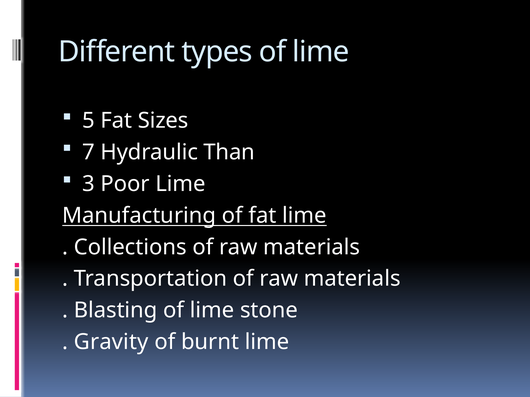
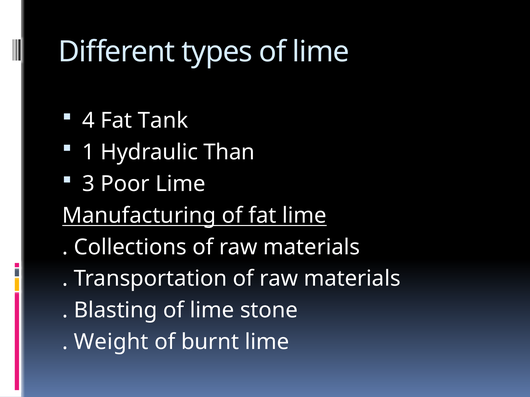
5: 5 -> 4 (88, 121)
Sizes: Sizes -> Tank (163, 121)
7: 7 -> 1 (88, 152)
Gravity: Gravity -> Weight (111, 342)
